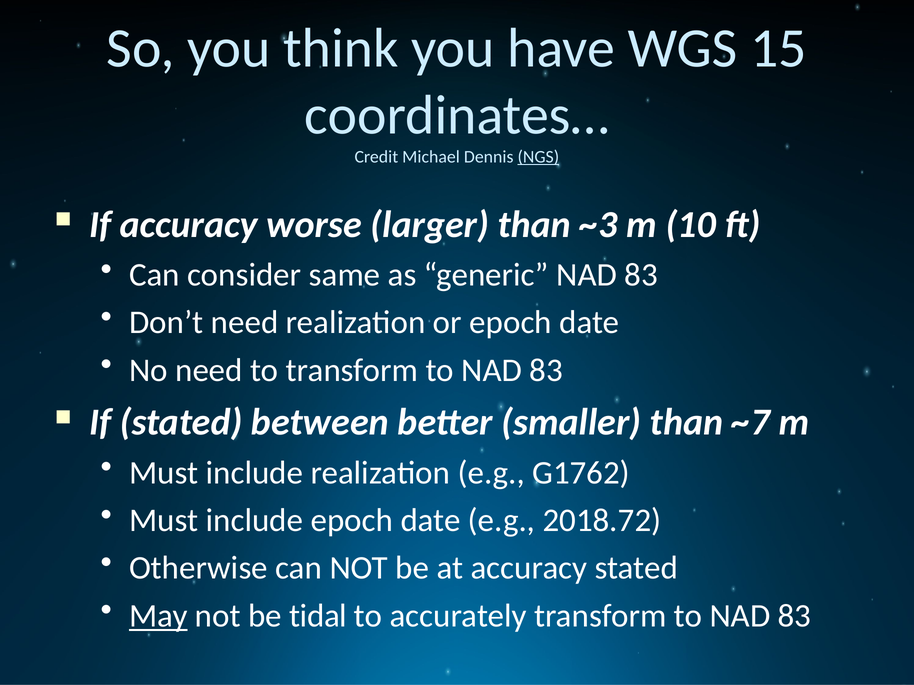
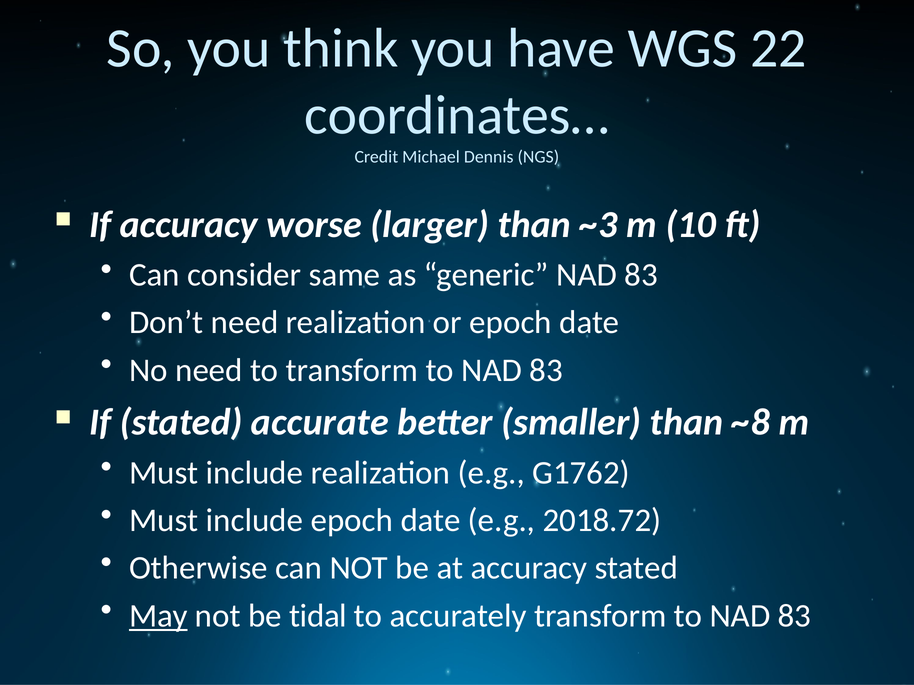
15: 15 -> 22 (778, 48)
NGS underline: present -> none (538, 157)
between: between -> accurate (320, 423)
~7: ~7 -> ~8 (751, 423)
